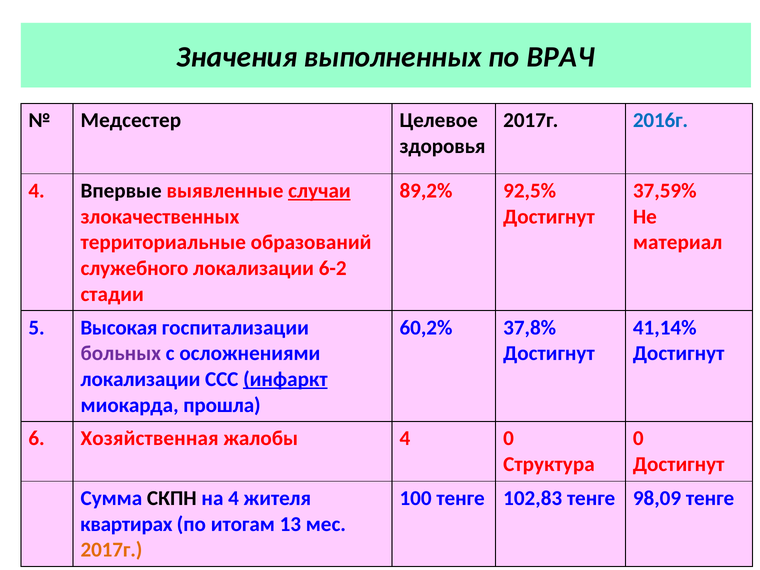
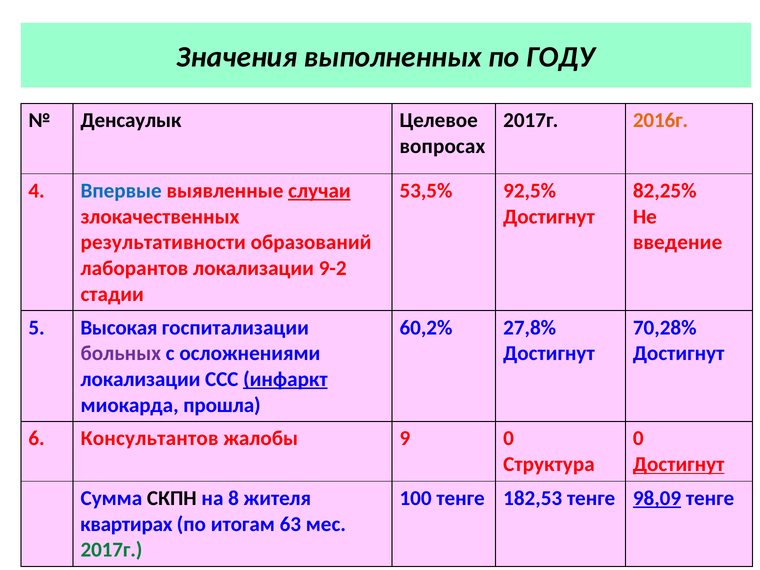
ВРАЧ: ВРАЧ -> ГОДУ (561, 57)
Медсестер: Медсестер -> Денсаулык (131, 120)
2016г colour: blue -> orange (661, 120)
здоровья: здоровья -> вопросах (442, 146)
Впервые colour: black -> blue (121, 191)
89,2%: 89,2% -> 53,5% (426, 191)
37,59%: 37,59% -> 82,25% (665, 191)
территориальные: территориальные -> результативности (163, 242)
материал: материал -> введение (678, 242)
служебного: служебного -> лаборантов (134, 268)
6-2: 6-2 -> 9-2 (333, 268)
37,8%: 37,8% -> 27,8% (530, 328)
41,14%: 41,14% -> 70,28% (665, 328)
Хозяйственная: Хозяйственная -> Консультантов (150, 439)
жалобы 4: 4 -> 9 (405, 439)
Достигнут underline: none -> present (679, 464)
на 4: 4 -> 8 (234, 498)
102,83: 102,83 -> 182,53 (533, 498)
98,09 underline: none -> present (657, 498)
13: 13 -> 63 (290, 524)
2017г colour: orange -> green (111, 550)
